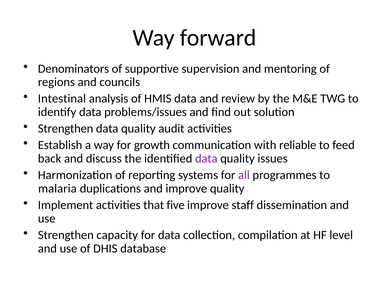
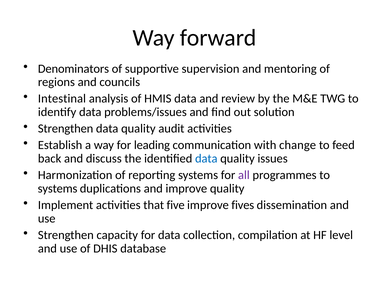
growth: growth -> leading (152, 145)
reliable: reliable -> change (298, 145)
data colour: purple -> blue (206, 158)
malaria: malaria -> systems (58, 188)
staff: staff -> fives (243, 205)
